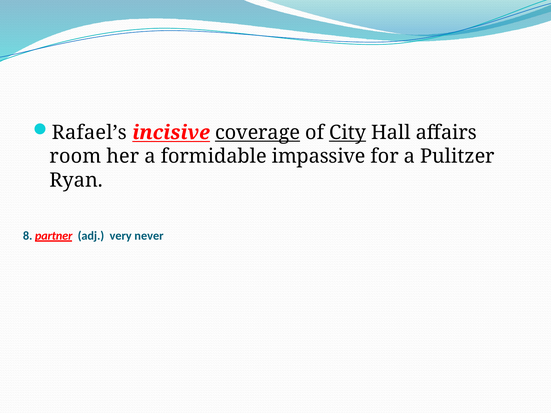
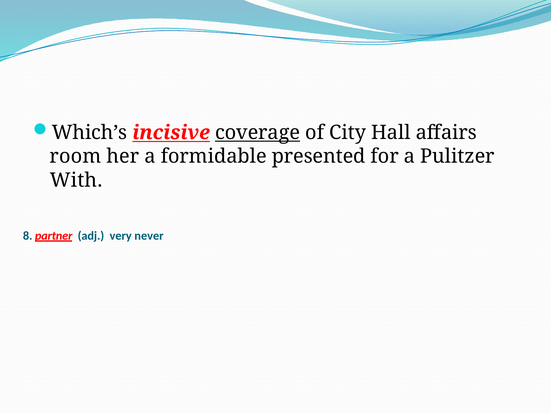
Rafael’s: Rafael’s -> Which’s (90, 133)
City underline: present -> none (348, 133)
impassive: impassive -> presented (319, 157)
Ryan: Ryan -> With (76, 180)
